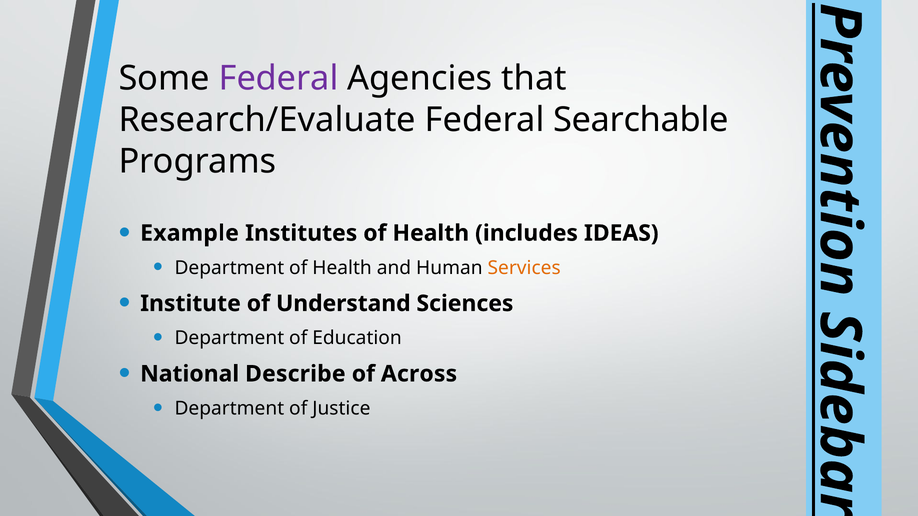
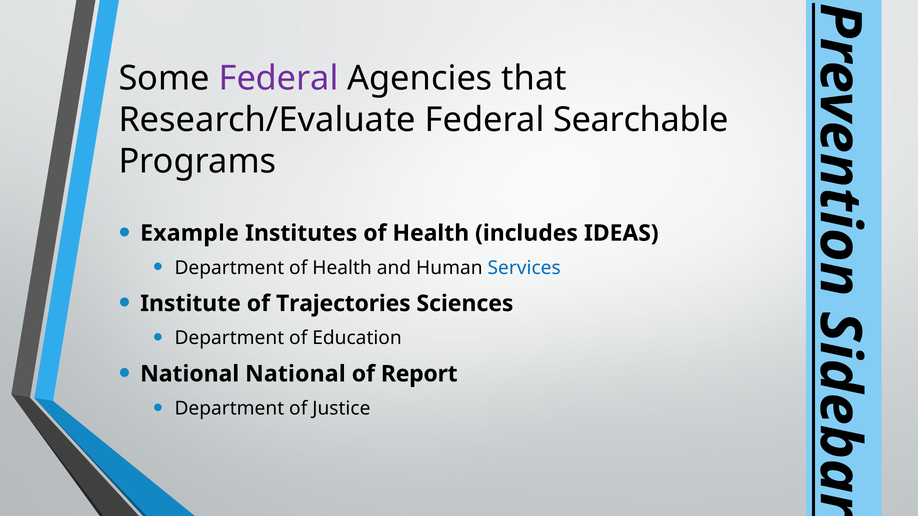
Services colour: orange -> blue (524, 268)
Understand: Understand -> Trajectories (343, 304)
National Describe: Describe -> National (295, 374)
Across: Across -> Report (419, 374)
